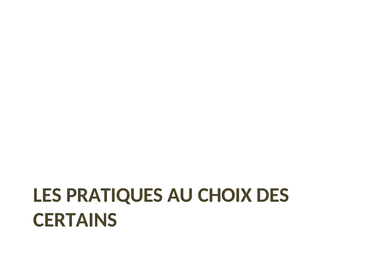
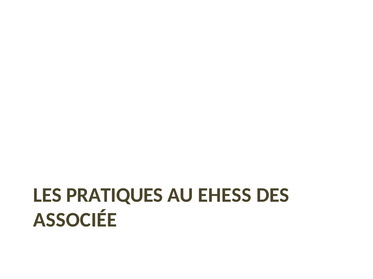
CHOIX: CHOIX -> EHESS (225, 195)
CERTAINS: CERTAINS -> ASSOCIÉE (75, 220)
